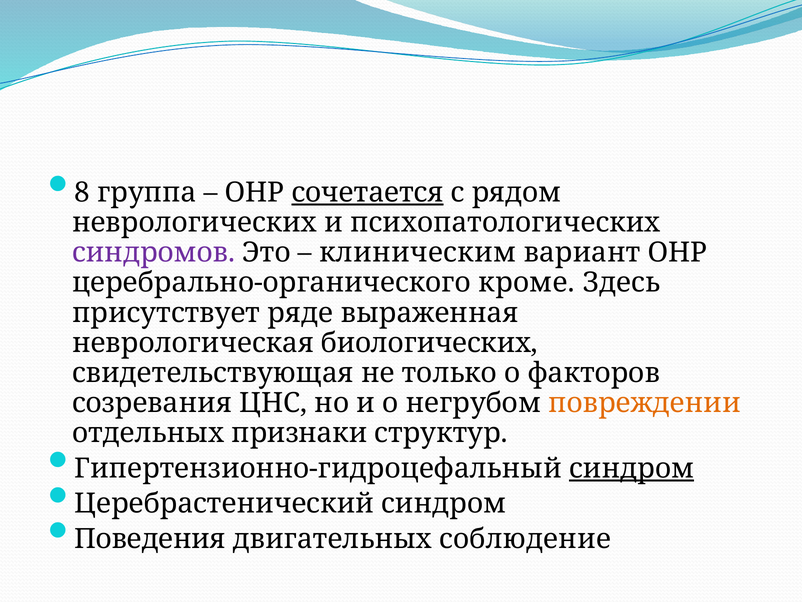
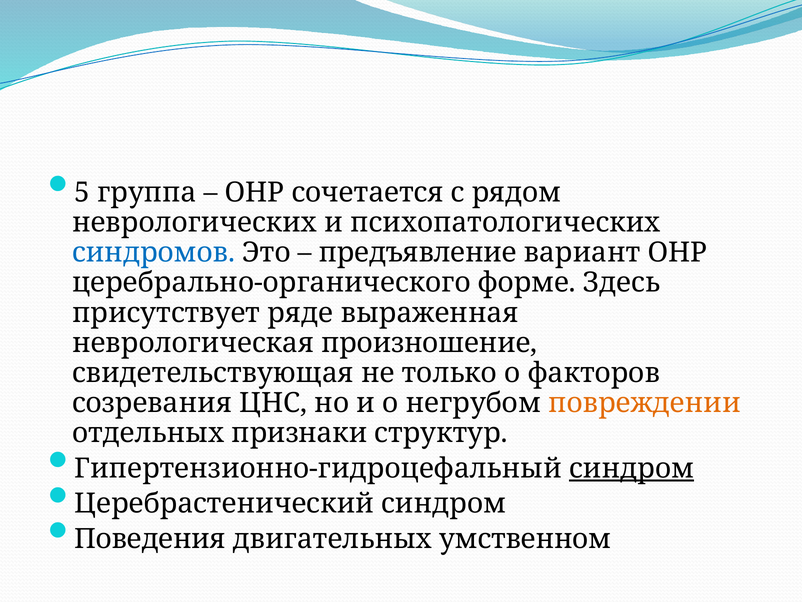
8: 8 -> 5 (82, 192)
сочетается underline: present -> none (368, 192)
синдромов colour: purple -> blue (154, 252)
клиническим: клиническим -> предъявление (418, 252)
кроме: кроме -> форме (527, 283)
биологических: биологических -> произношение (429, 343)
соблюдение: соблюдение -> умственном (525, 539)
